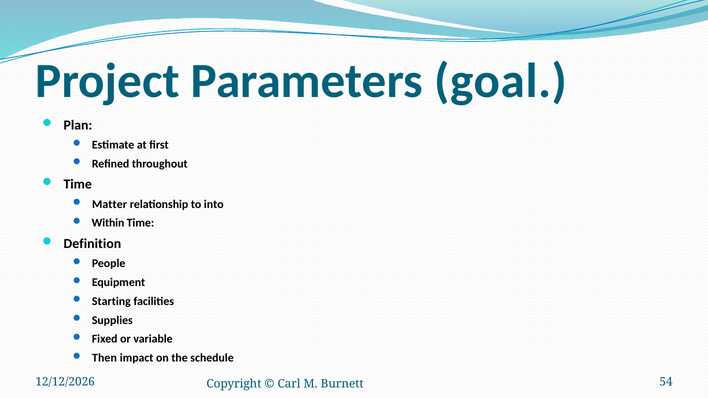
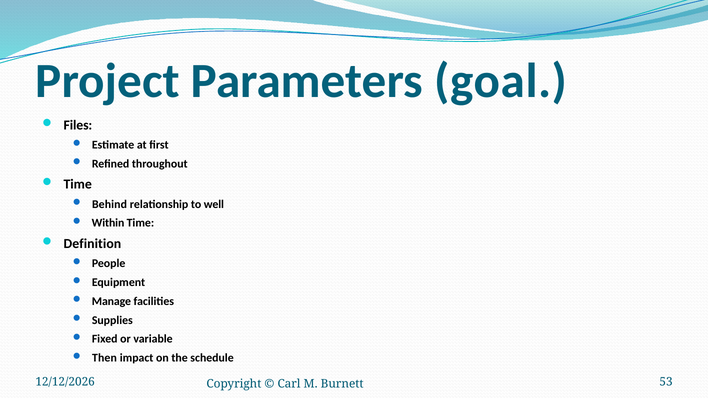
Plan: Plan -> Files (78, 125)
Matter: Matter -> Behind (110, 204)
into: into -> well (214, 204)
Starting: Starting -> Manage (111, 301)
54: 54 -> 53 (666, 382)
